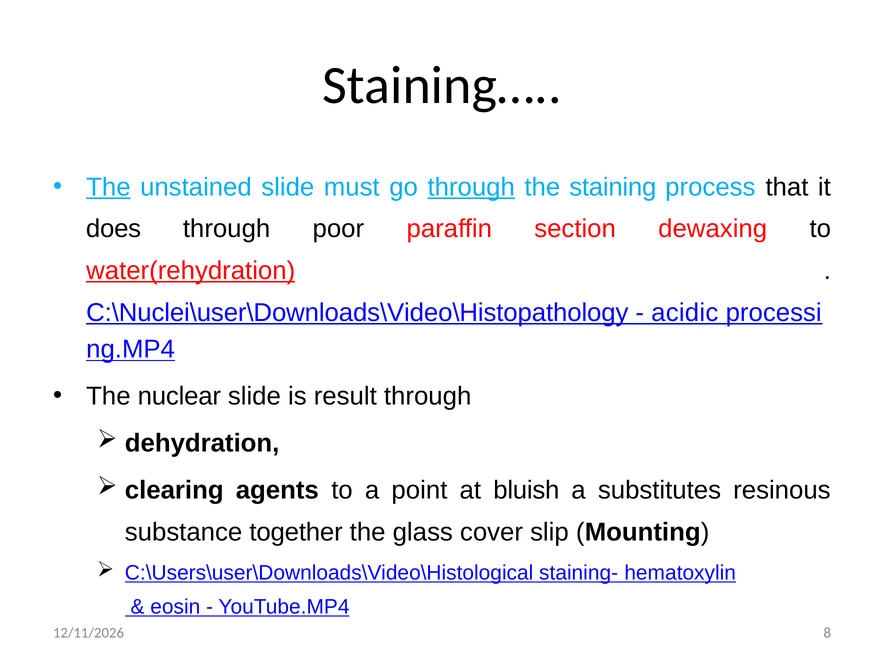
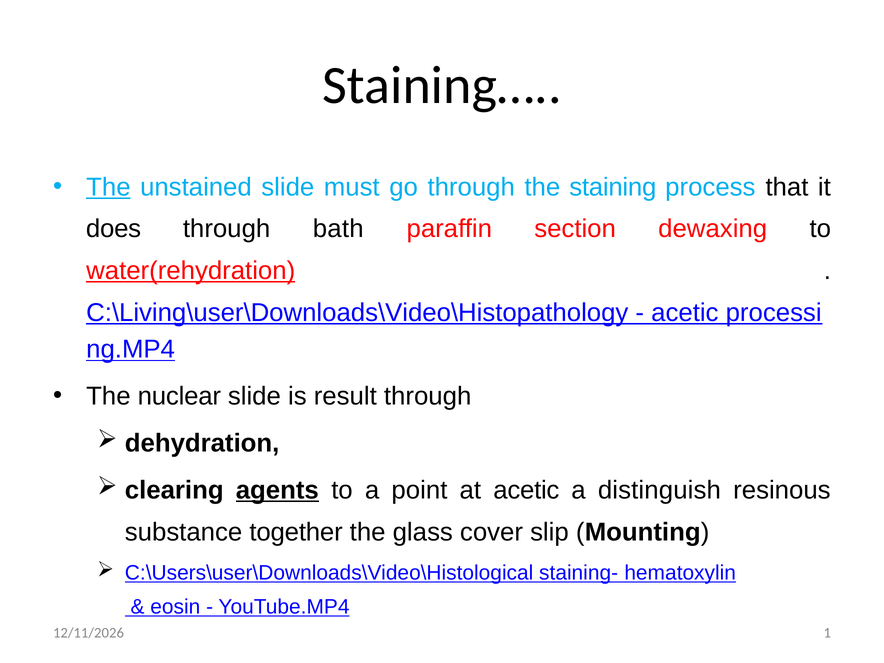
through underline: present -> none (471, 187)
poor: poor -> bath (338, 229)
C:\Nuclei\user\Downloads\Video\Histopathology: C:\Nuclei\user\Downloads\Video\Histopathology -> C:\Living\user\Downloads\Video\Histopathology (357, 313)
acidic: acidic -> acetic (685, 313)
agents underline: none -> present (277, 490)
at bluish: bluish -> acetic (526, 490)
substitutes: substitutes -> distinguish (659, 490)
8: 8 -> 1 (827, 633)
